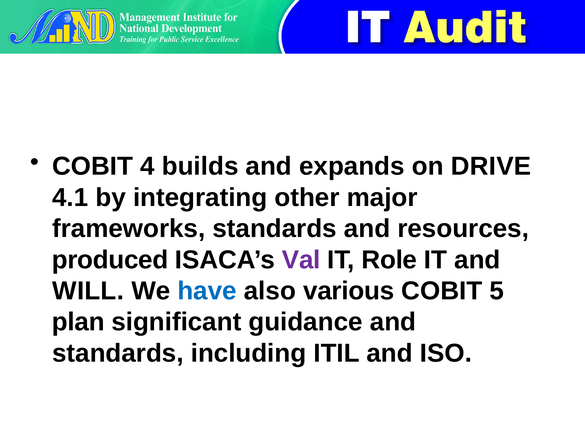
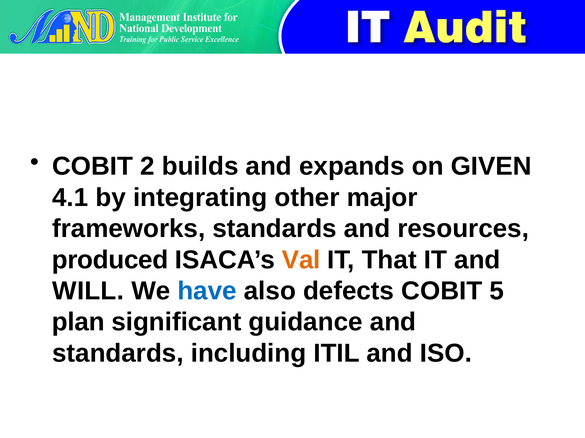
4: 4 -> 2 (147, 167)
DRIVE: DRIVE -> GIVEN (491, 167)
Val colour: purple -> orange (301, 260)
Role: Role -> That (389, 260)
various: various -> defects (349, 291)
